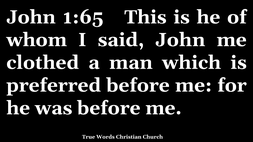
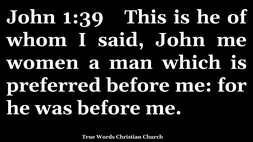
1:65: 1:65 -> 1:39 (83, 17)
clothed: clothed -> women (43, 63)
